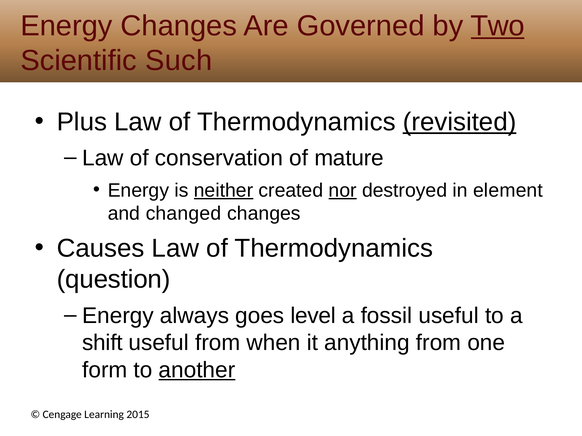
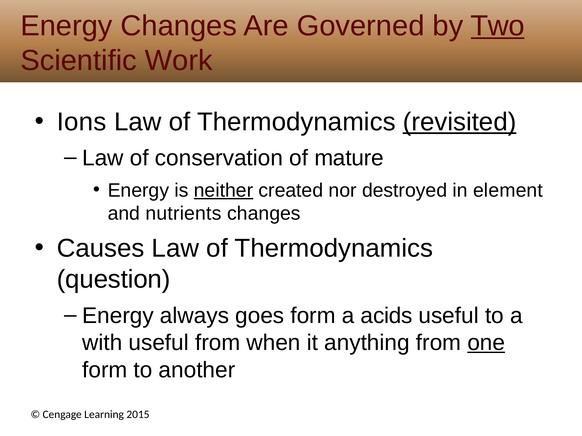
Such: Such -> Work (179, 61)
Plus: Plus -> Ions (82, 122)
nor underline: present -> none (343, 191)
changed: changed -> nutrients (184, 214)
goes level: level -> form (313, 316)
fossil: fossil -> acids (387, 316)
shift: shift -> with (102, 343)
one underline: none -> present (486, 343)
another underline: present -> none (197, 370)
